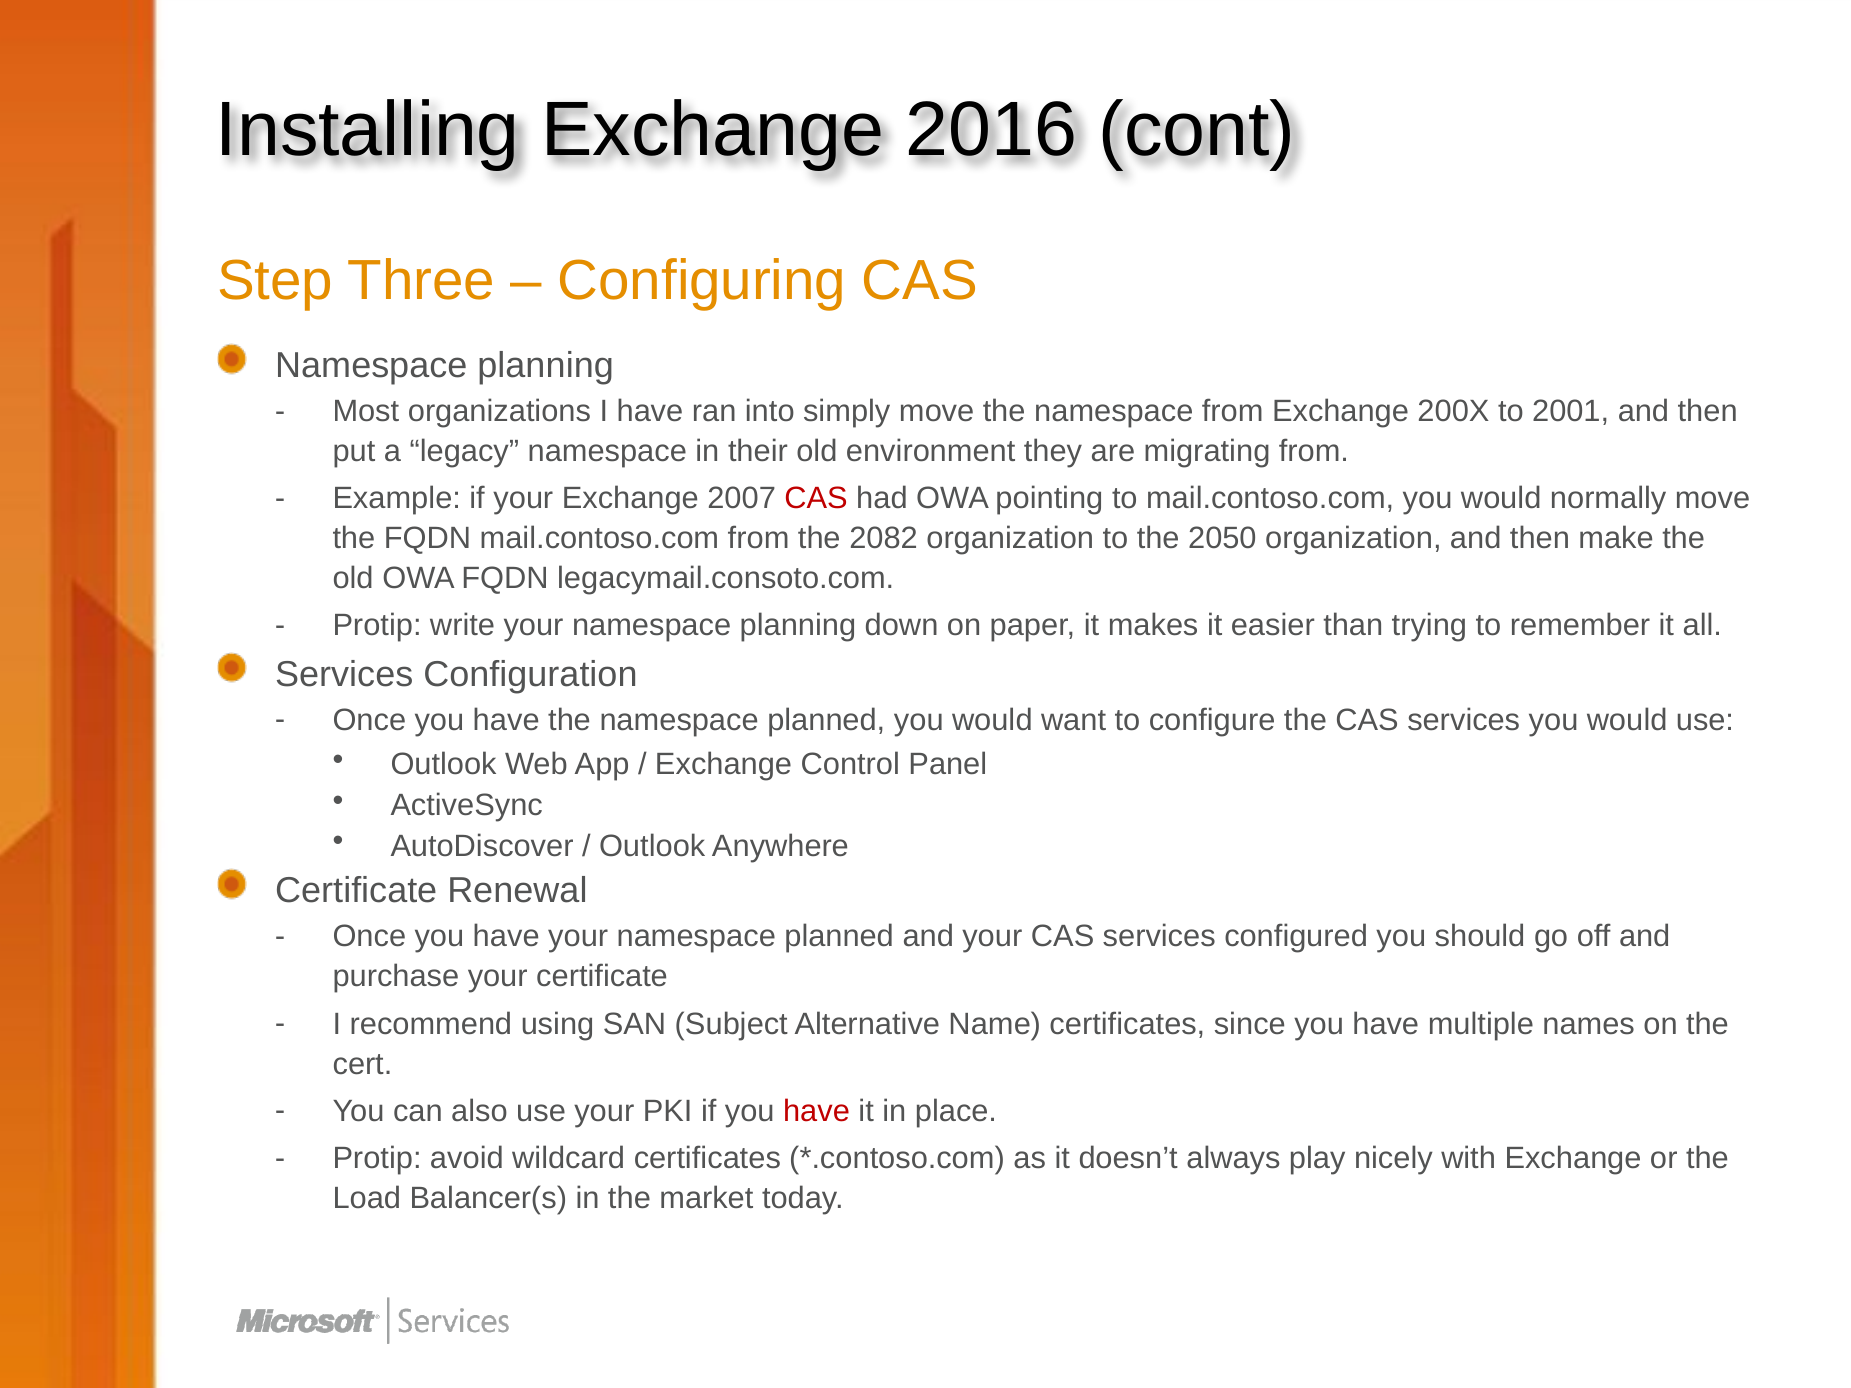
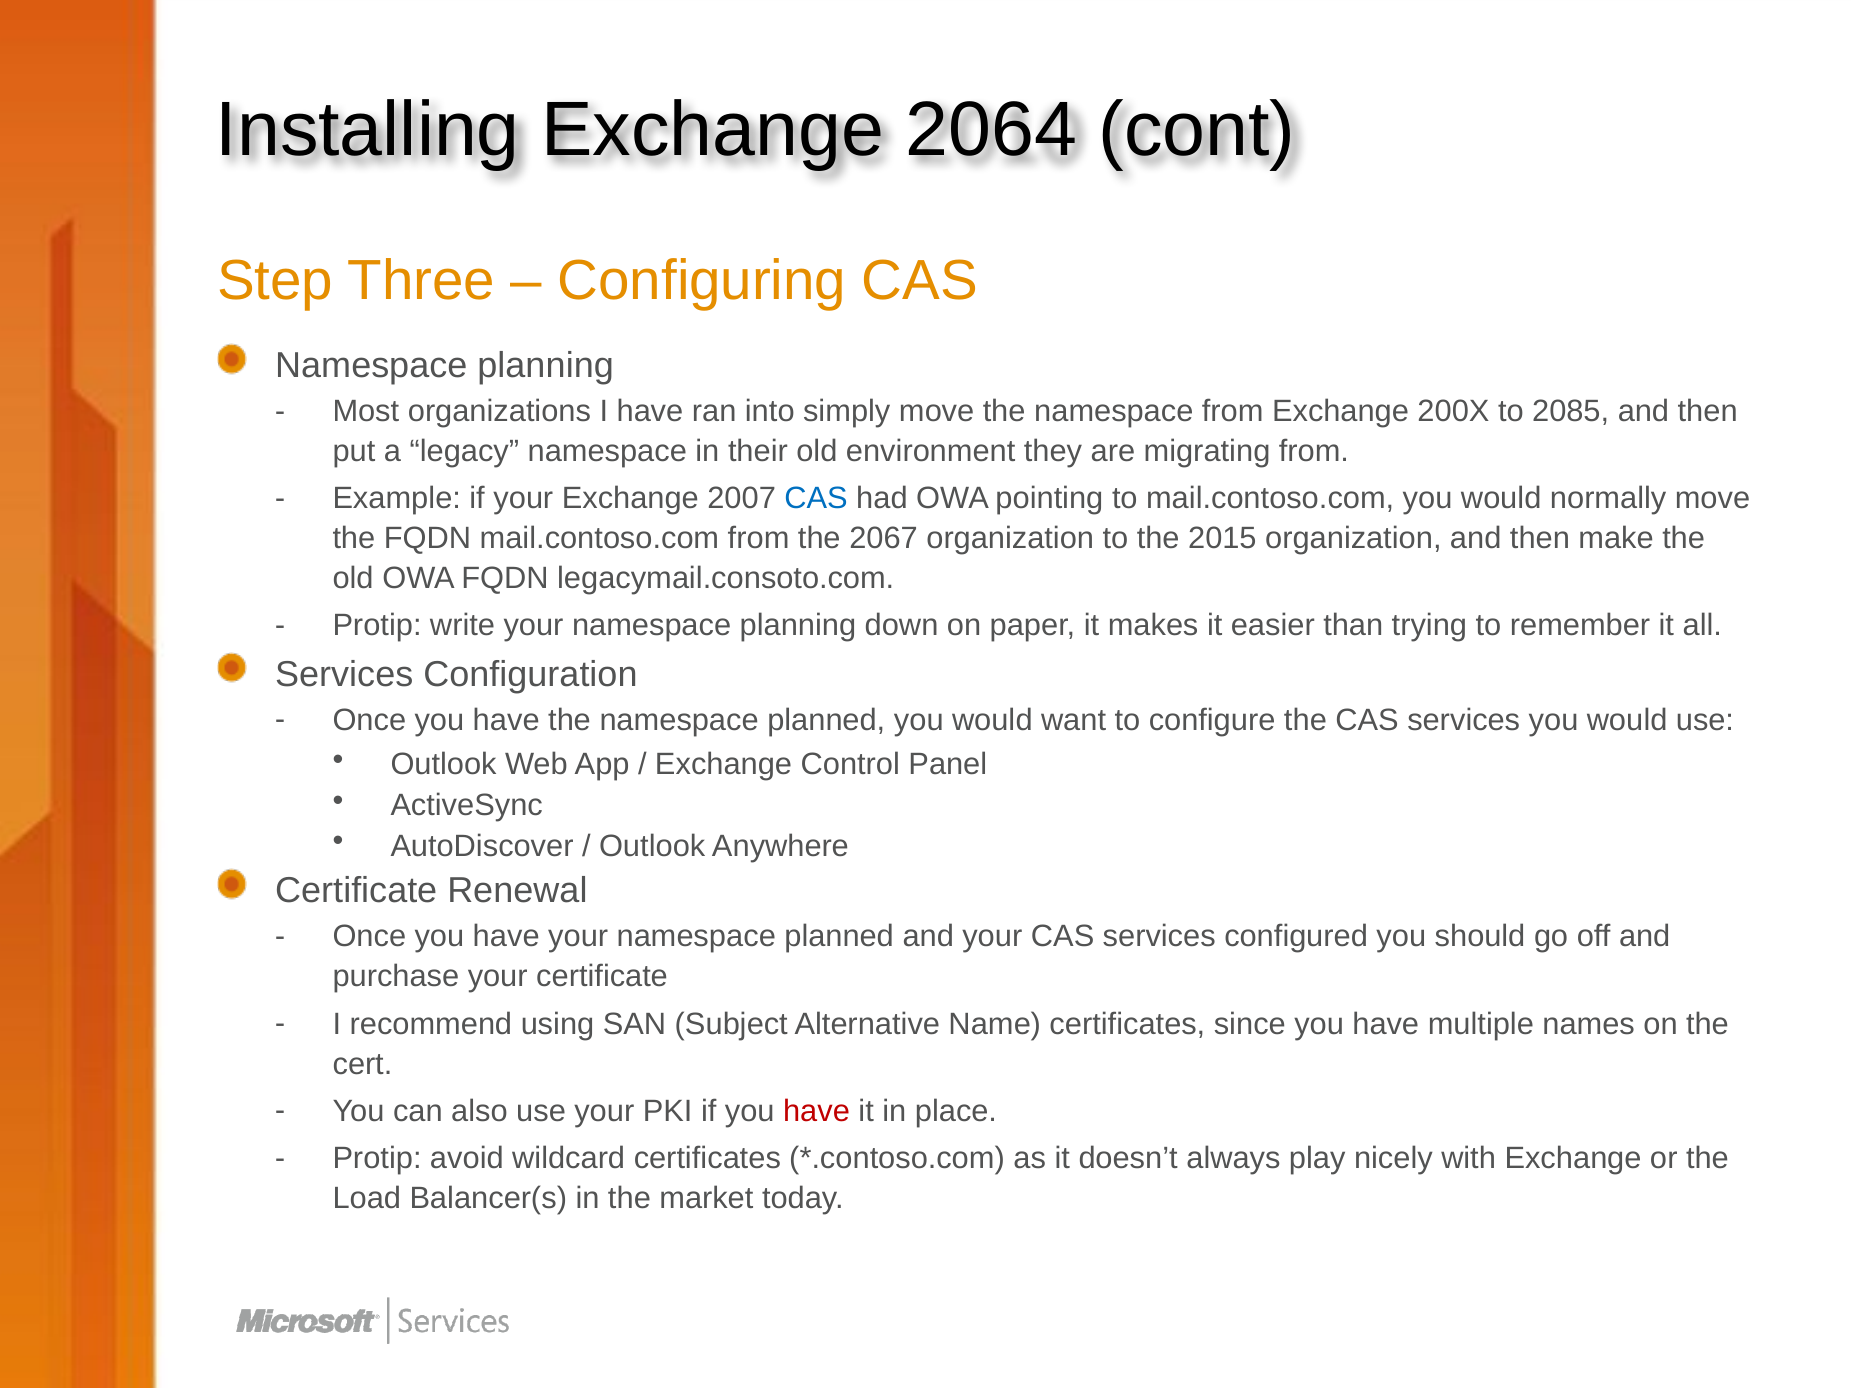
2016: 2016 -> 2064 (991, 130)
2001: 2001 -> 2085 (1571, 411)
CAS colour: red -> blue (816, 499)
2082: 2082 -> 2067 (884, 539)
2050: 2050 -> 2015 (1222, 539)
